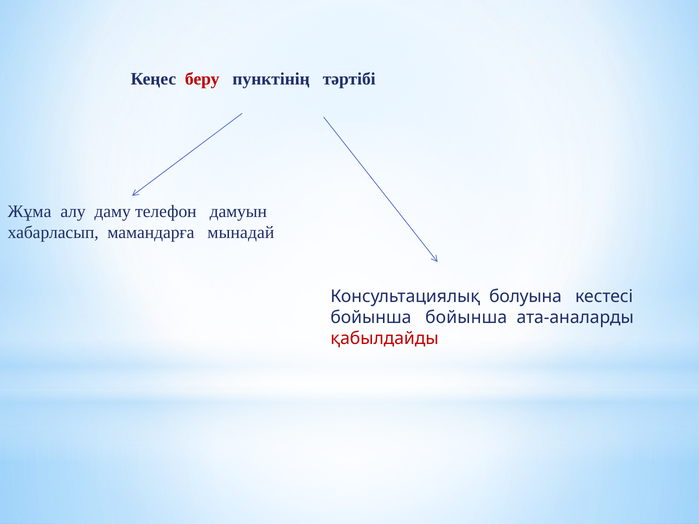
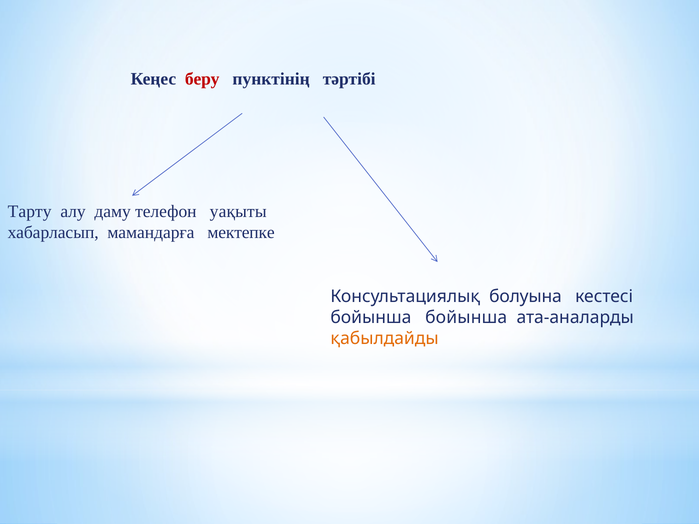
Жұма: Жұма -> Тарту (30, 212)
дамуын: дамуын -> уақыты (238, 212)
мынадай: мынадай -> мектепке (241, 233)
қабылдайды colour: red -> orange (385, 338)
